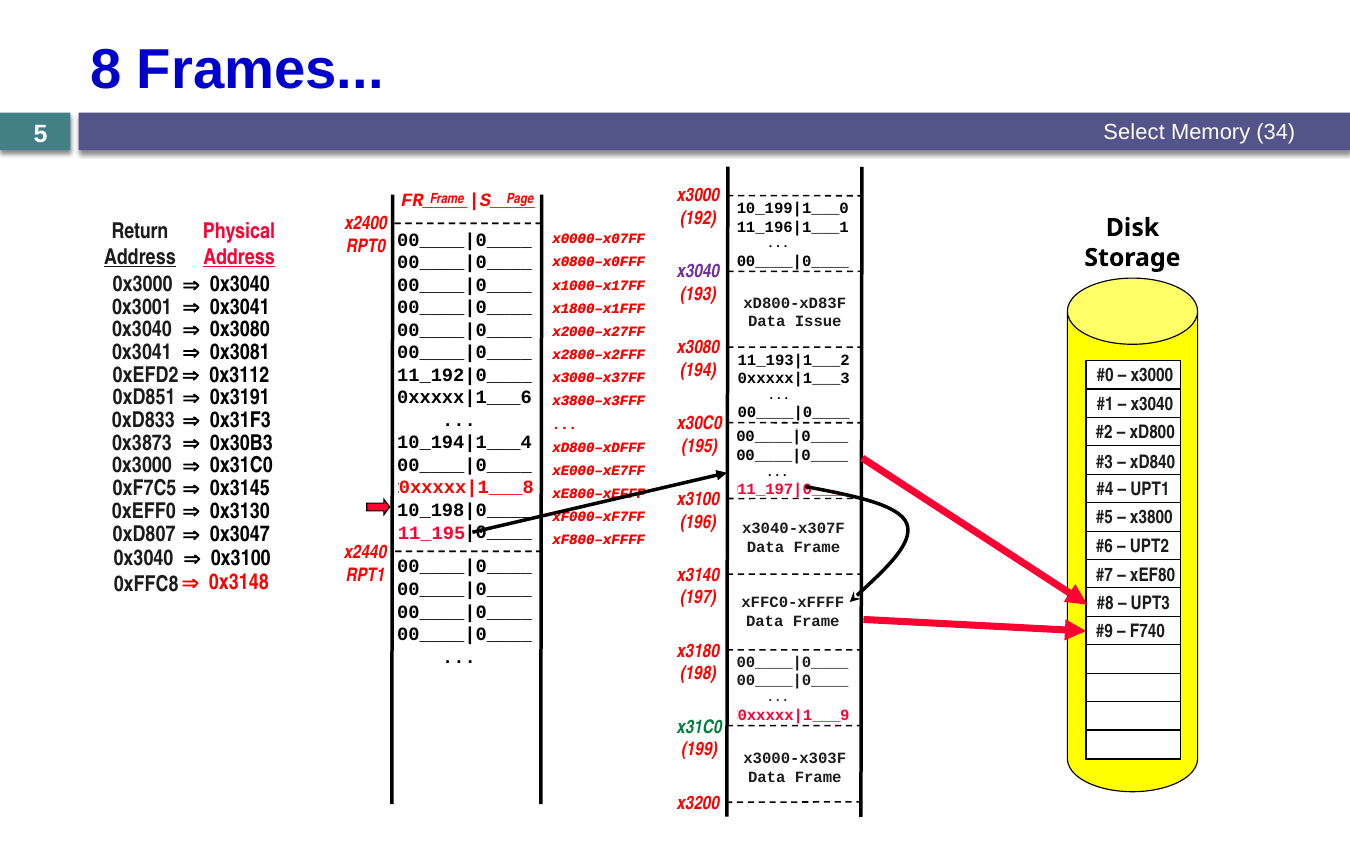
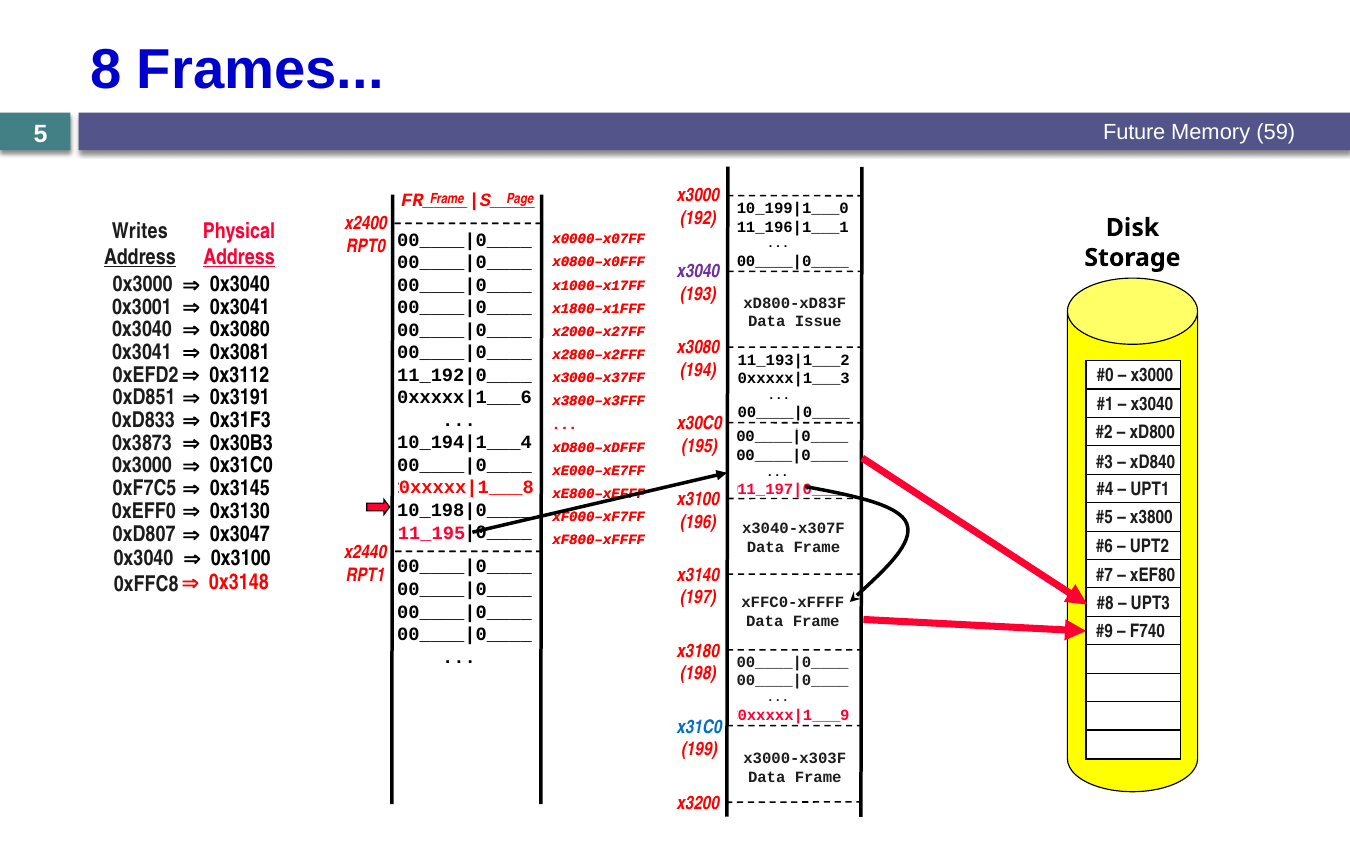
Select: Select -> Future (1134, 132)
34: 34 -> 59 (1276, 132)
Return: Return -> Writes (140, 231)
x31C0 colour: green -> blue (700, 727)
